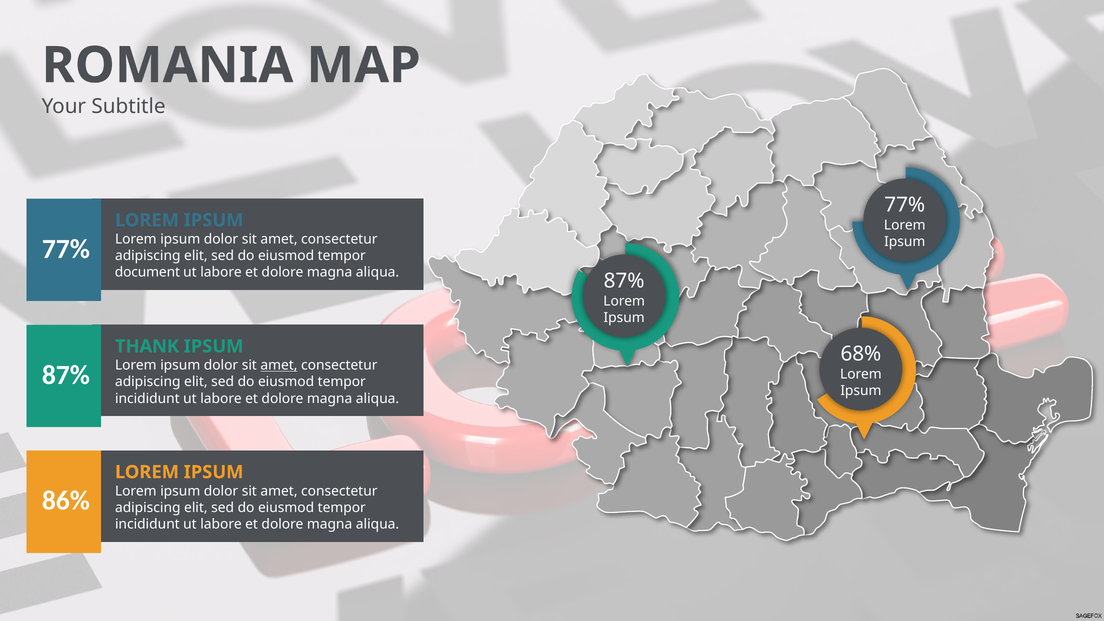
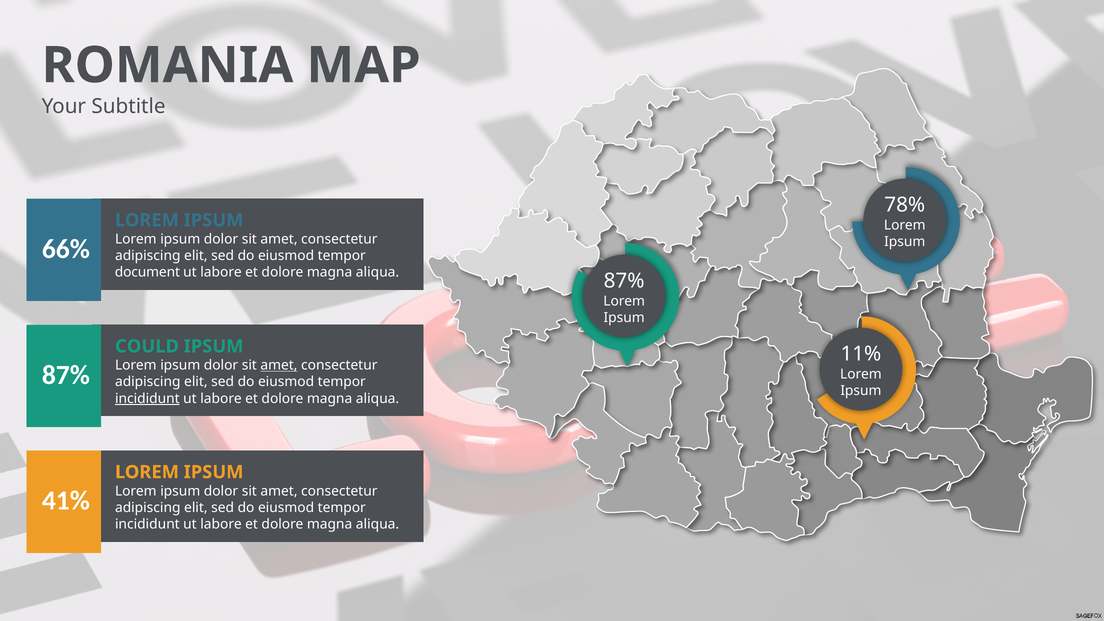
77%: 77% -> 78% (905, 205)
77%: 77% -> 66% (66, 249)
THANK: THANK -> COULD (147, 346)
68%: 68% -> 11% (861, 354)
incididunt underline: none -> present (147, 398)
86%: 86% -> 41% (66, 501)
